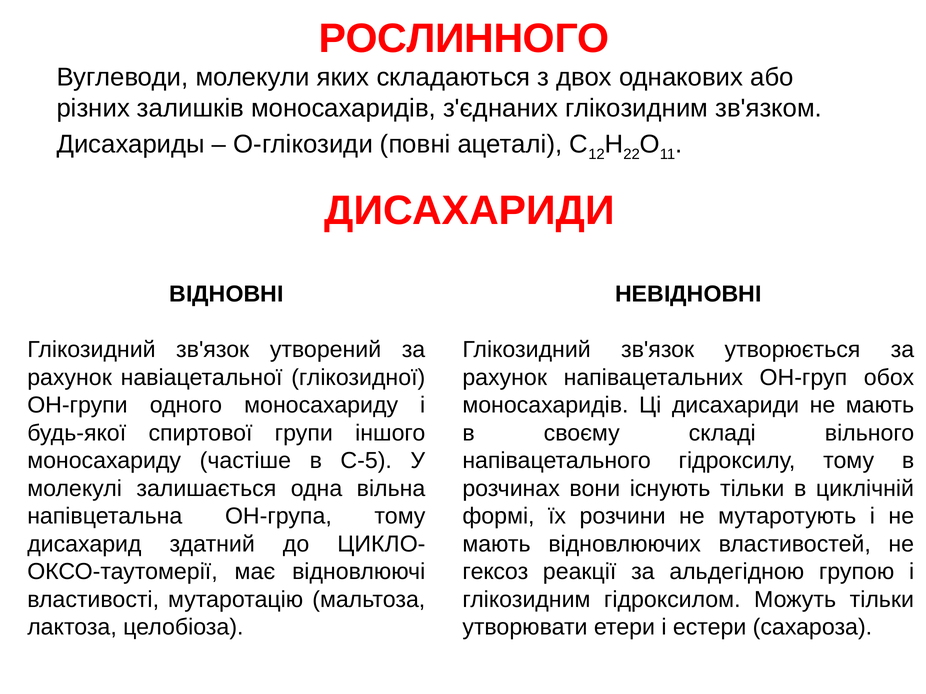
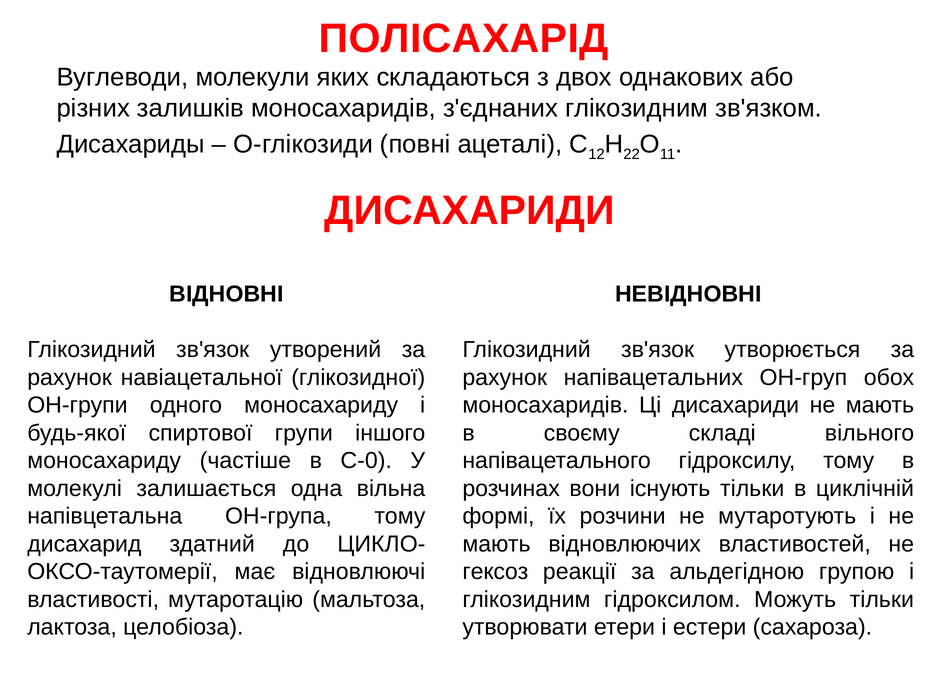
РОСЛИННОГО: РОСЛИННОГО -> ПОЛІСАХАРІД (464, 39)
С-5: С-5 -> С-0 (366, 461)
